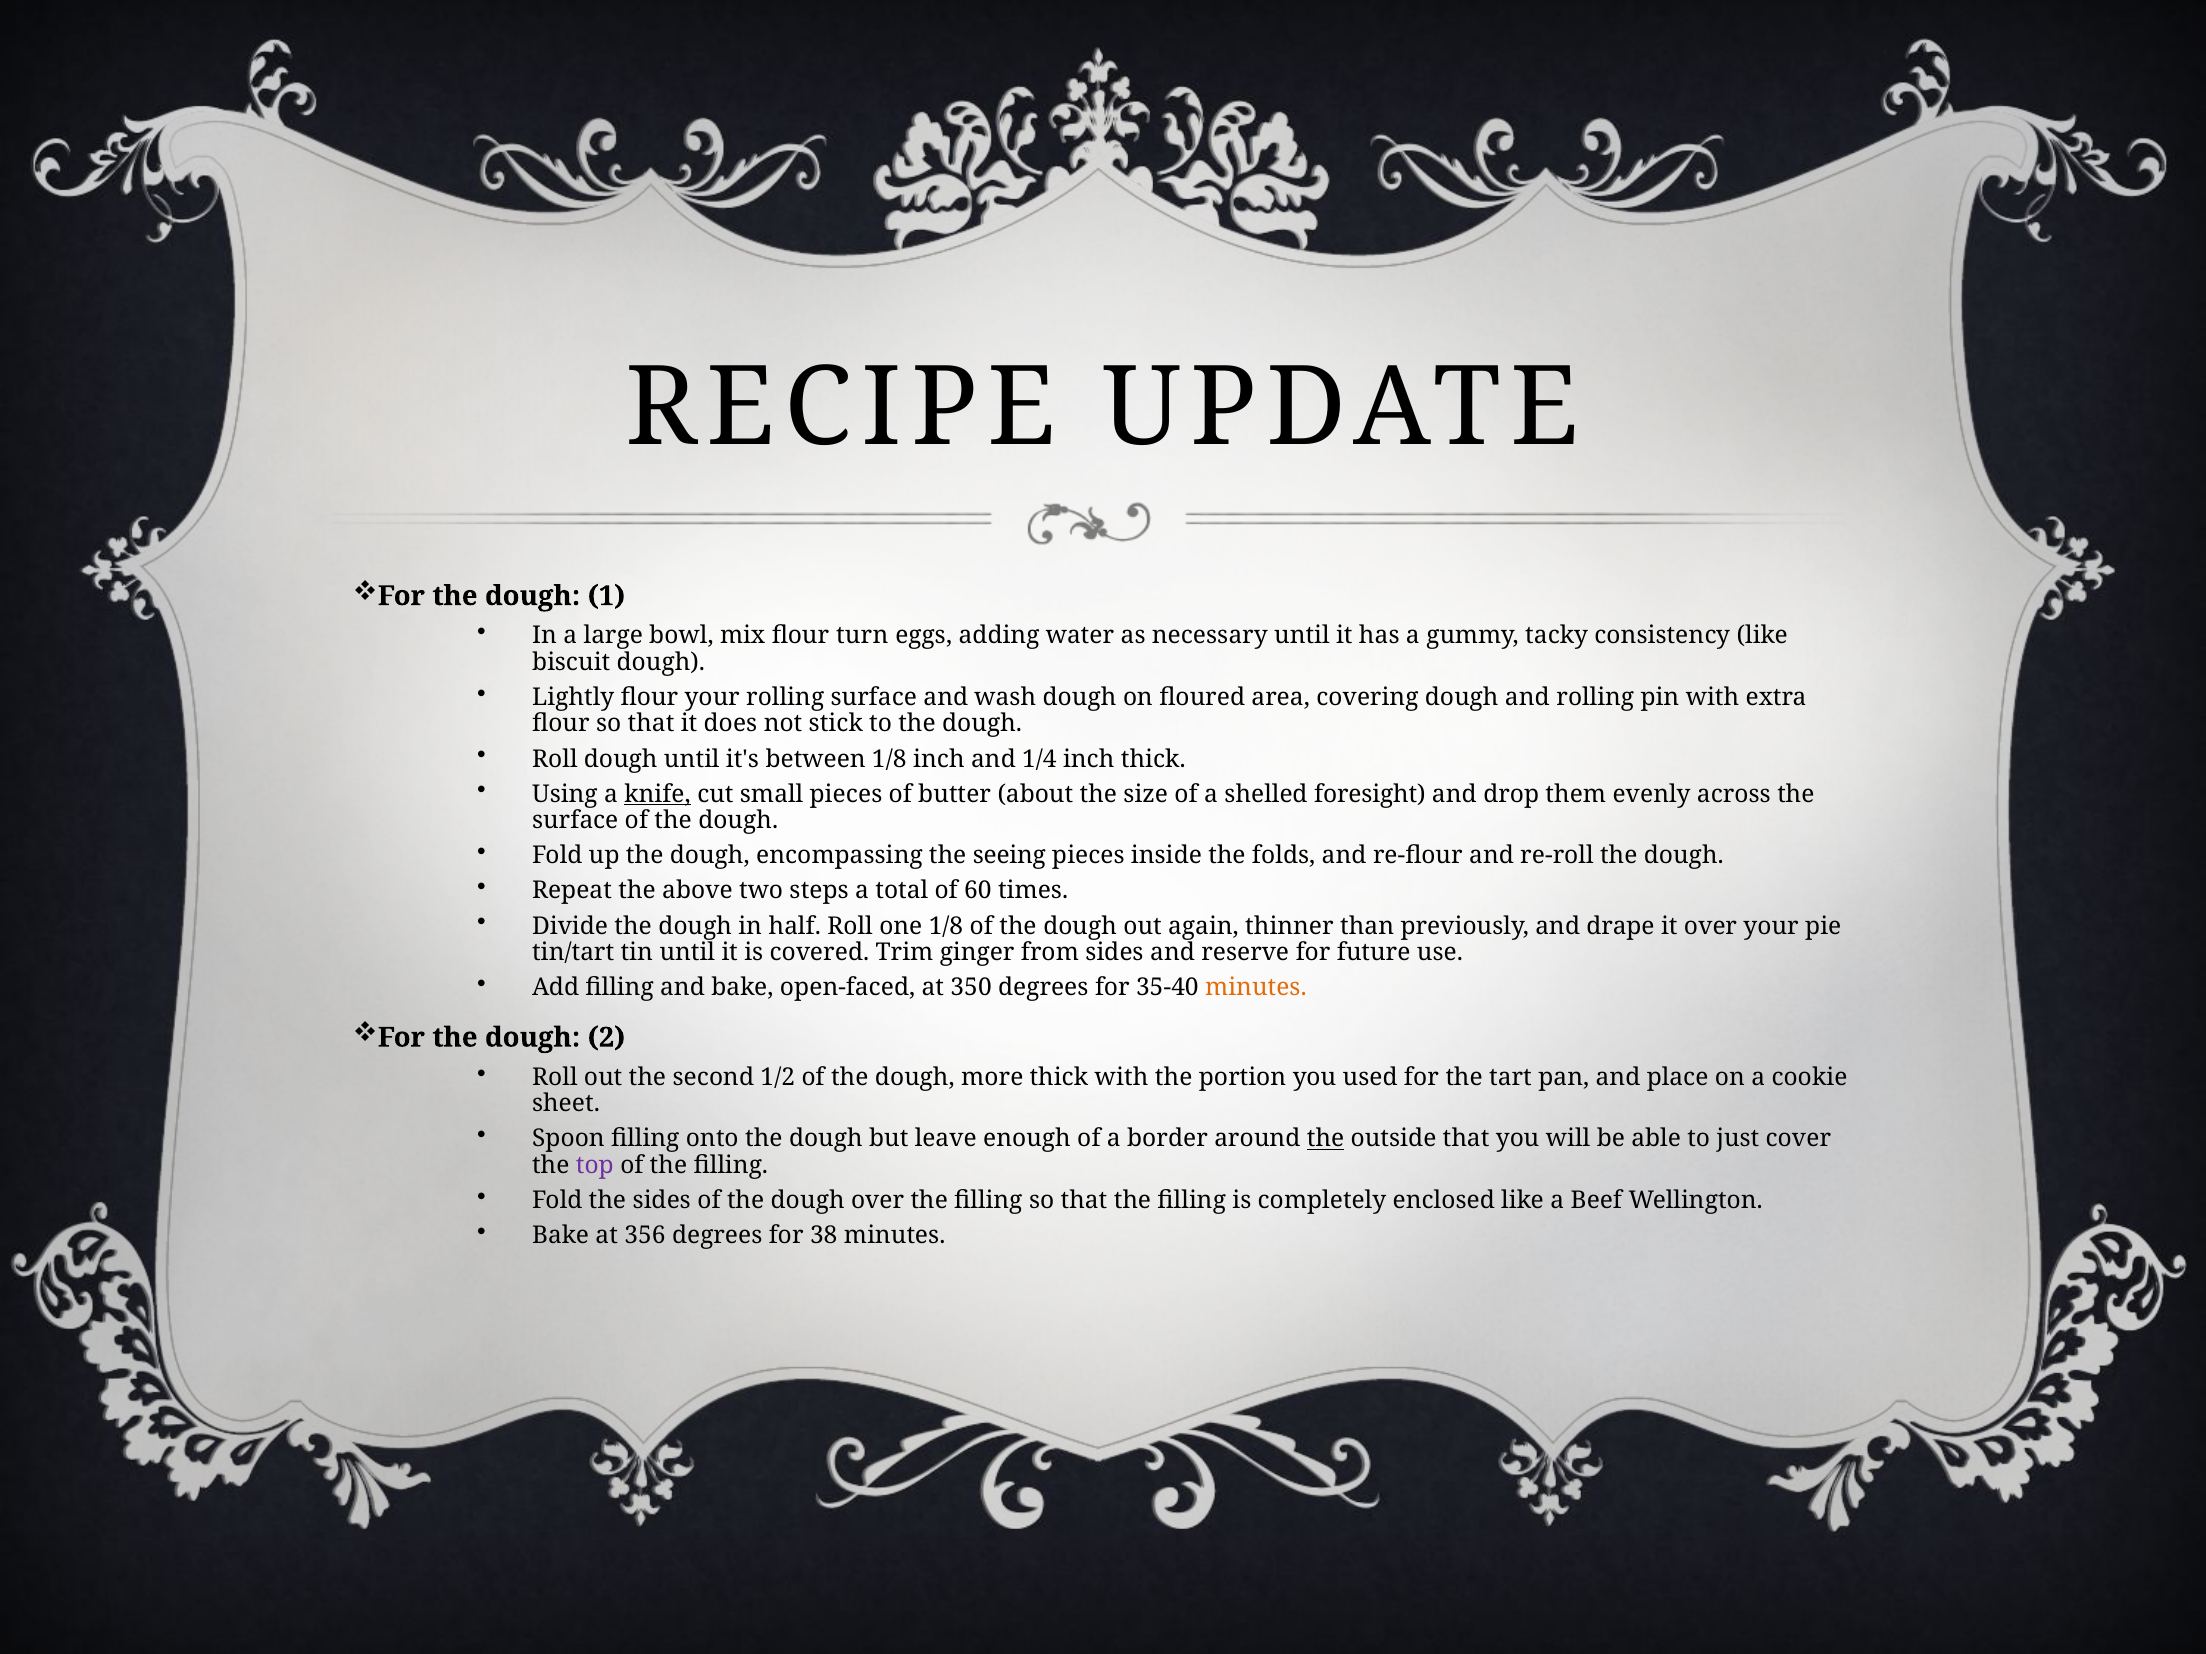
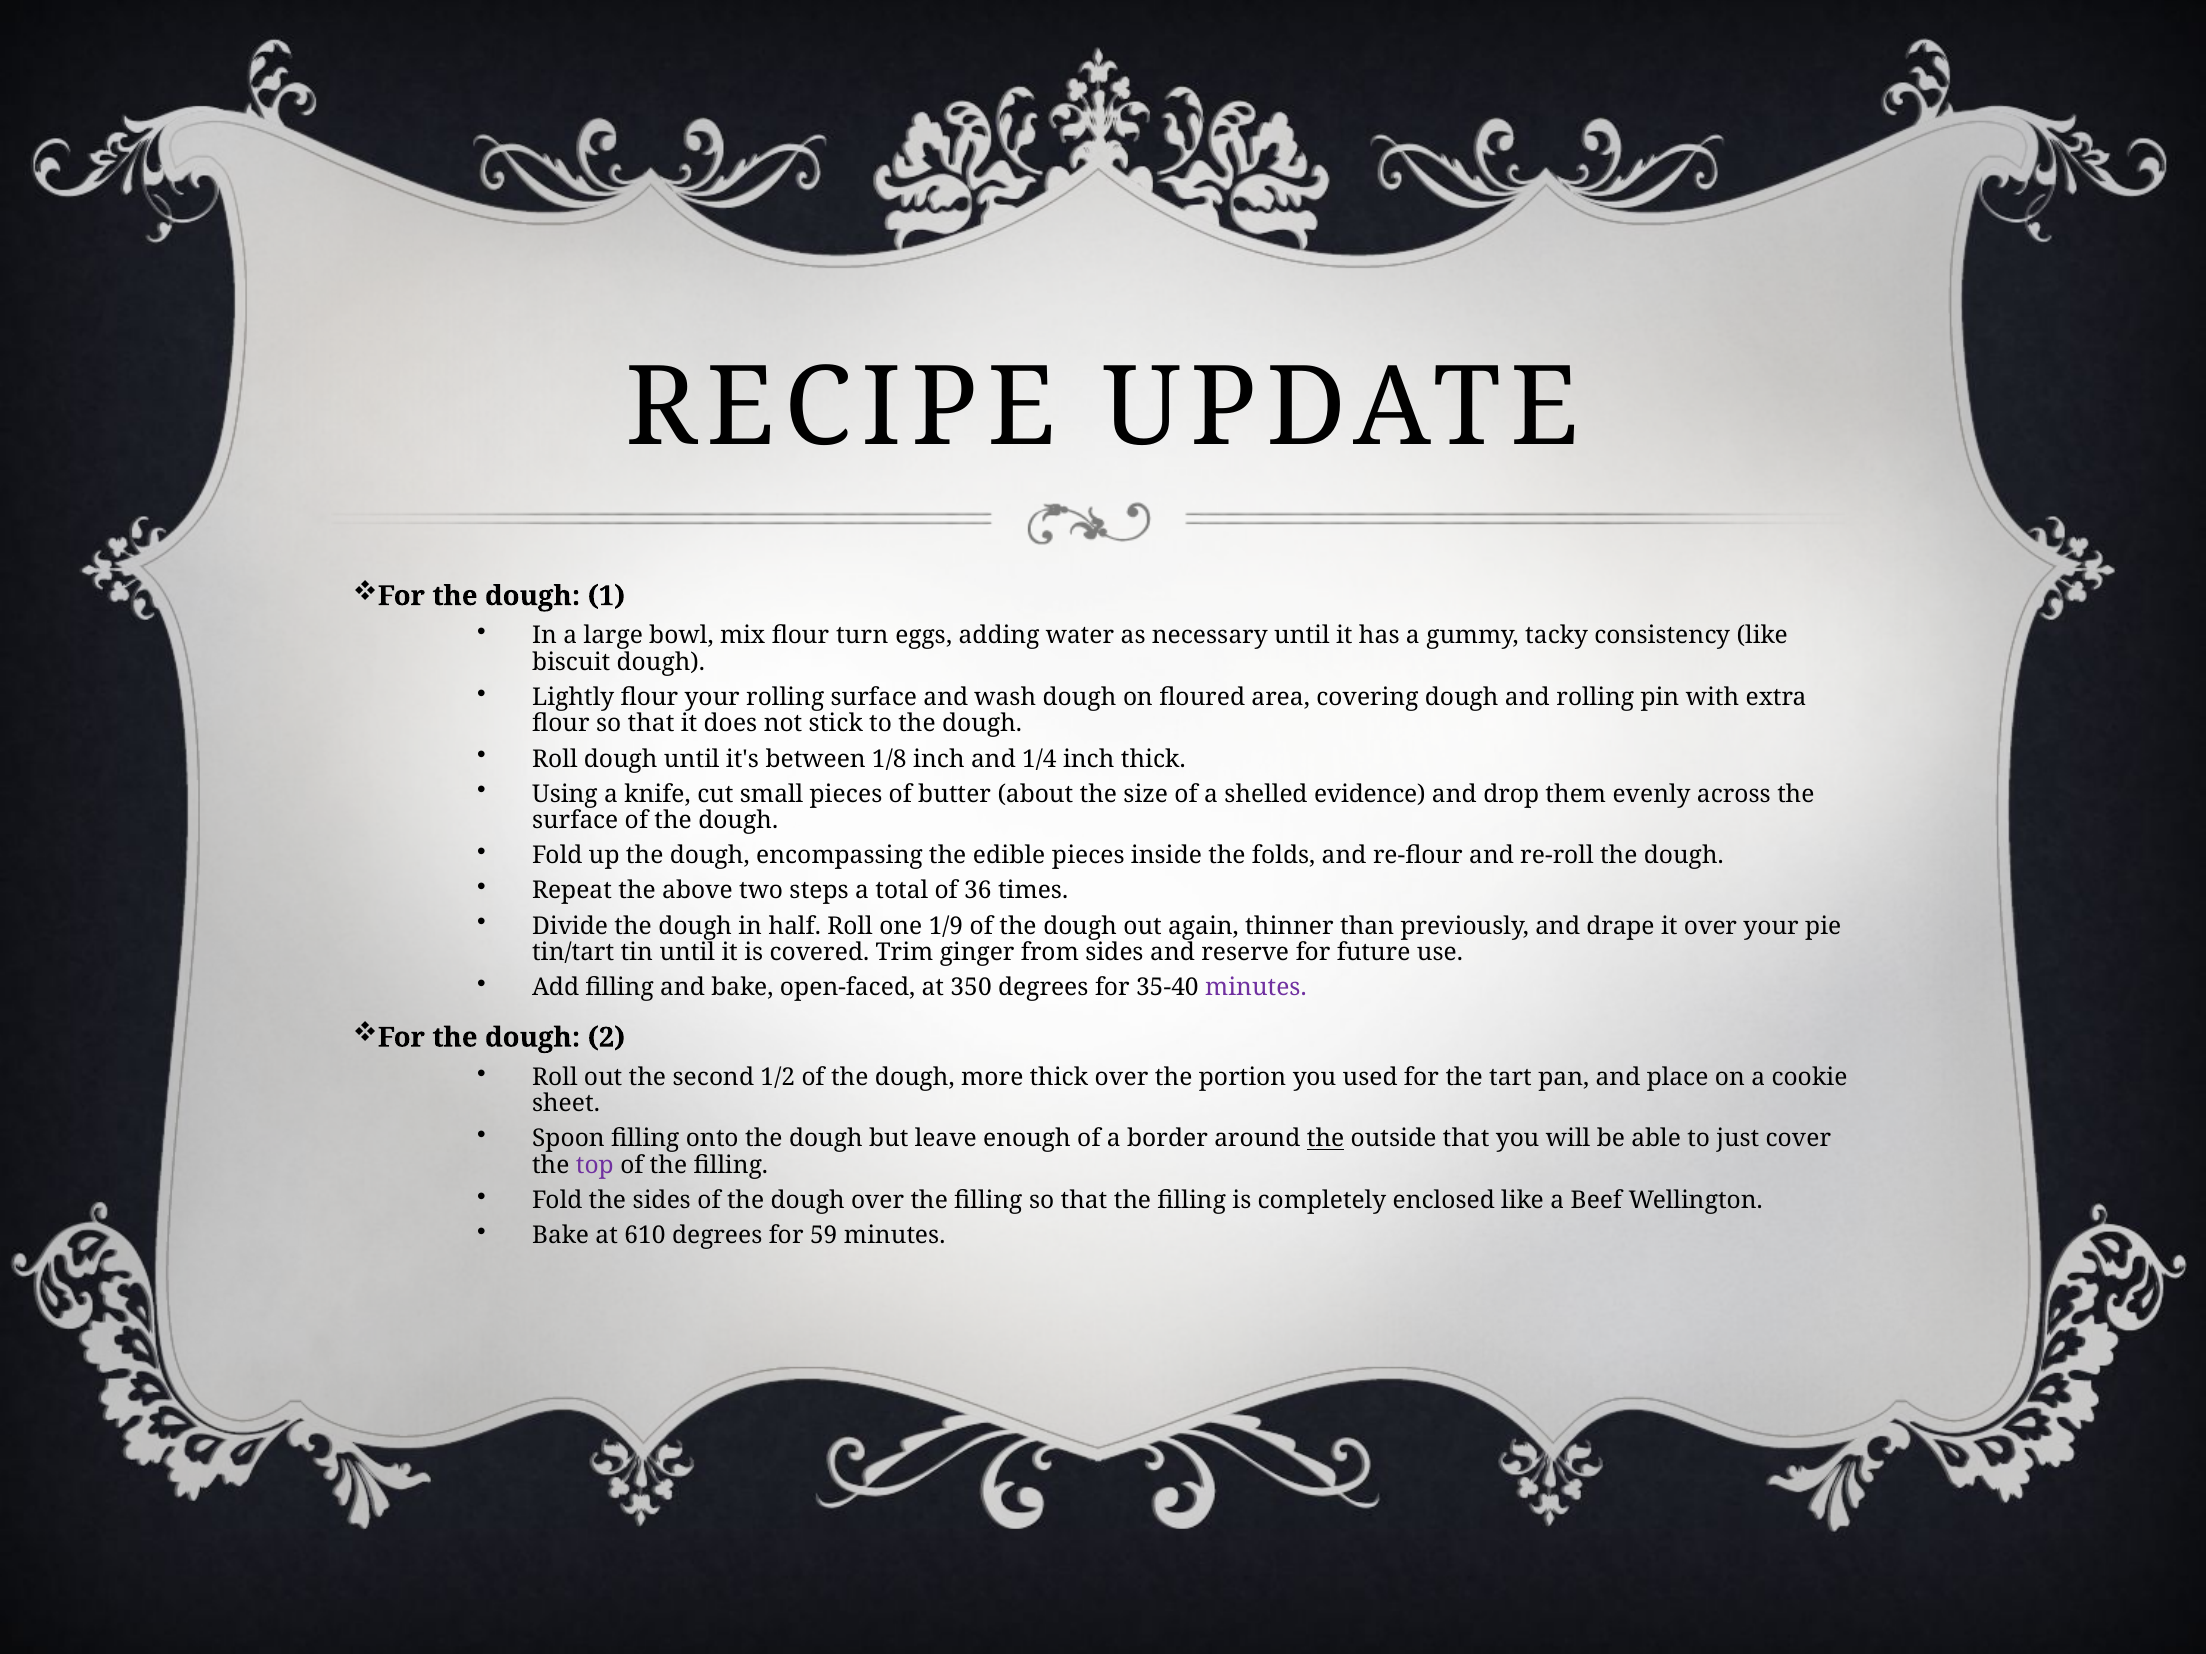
knife underline: present -> none (657, 794)
foresight: foresight -> evidence (1370, 794)
seeing: seeing -> edible (1009, 856)
60: 60 -> 36 (978, 891)
one 1/8: 1/8 -> 1/9 (946, 926)
minutes colour: orange -> purple (1256, 988)
thick with: with -> over (1122, 1078)
356: 356 -> 610 (645, 1236)
38: 38 -> 59 (824, 1236)
